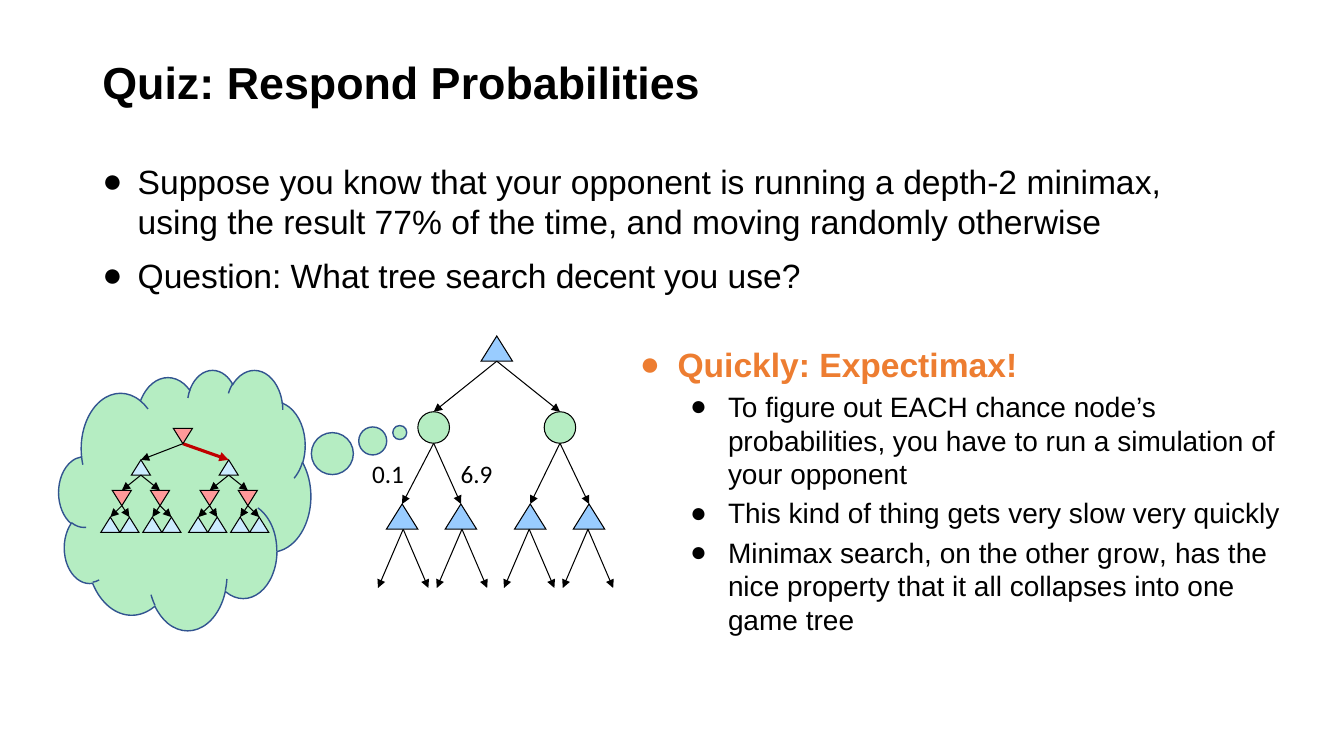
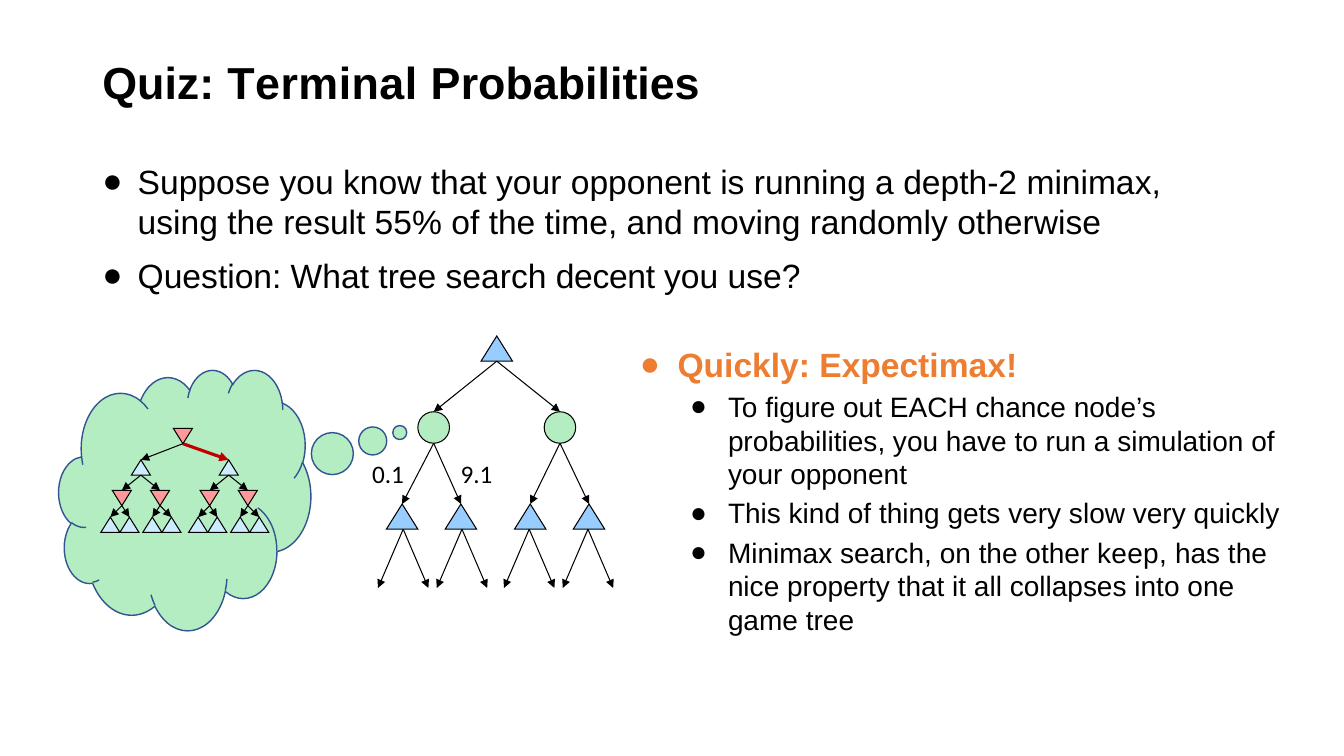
Respond: Respond -> Terminal (322, 85)
77%: 77% -> 55% (408, 223)
6.9: 6.9 -> 9.1 (477, 475)
grow: grow -> keep (1132, 554)
